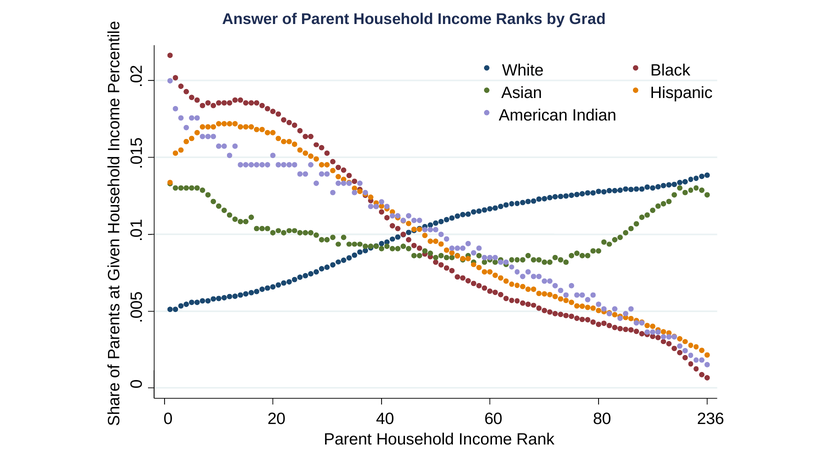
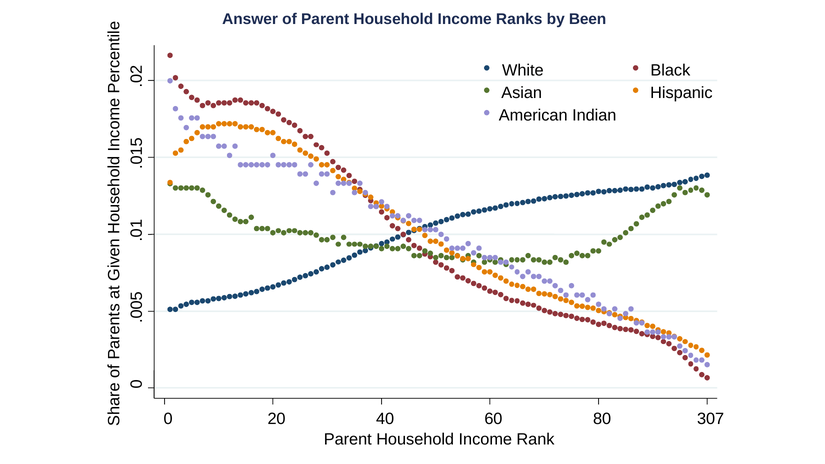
Grad: Grad -> Been (588, 19)
236: 236 -> 307 (711, 419)
